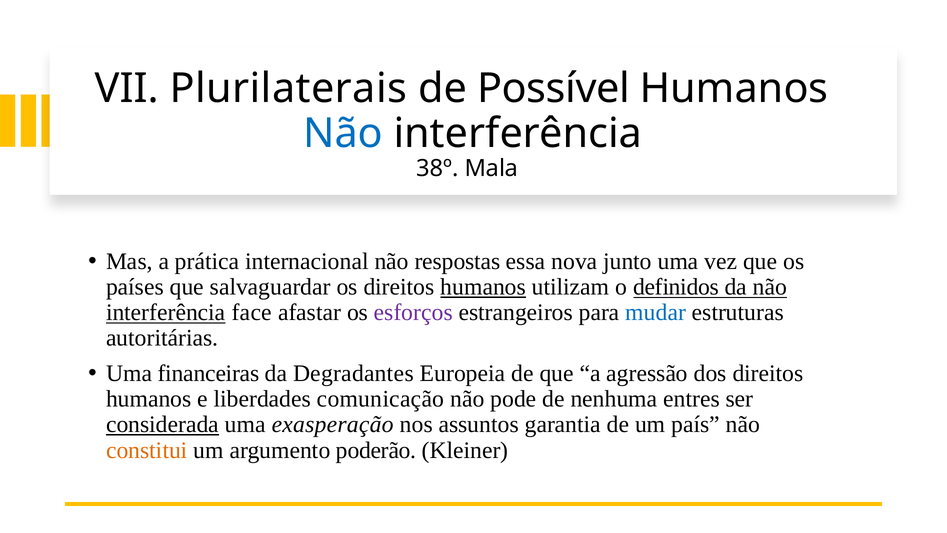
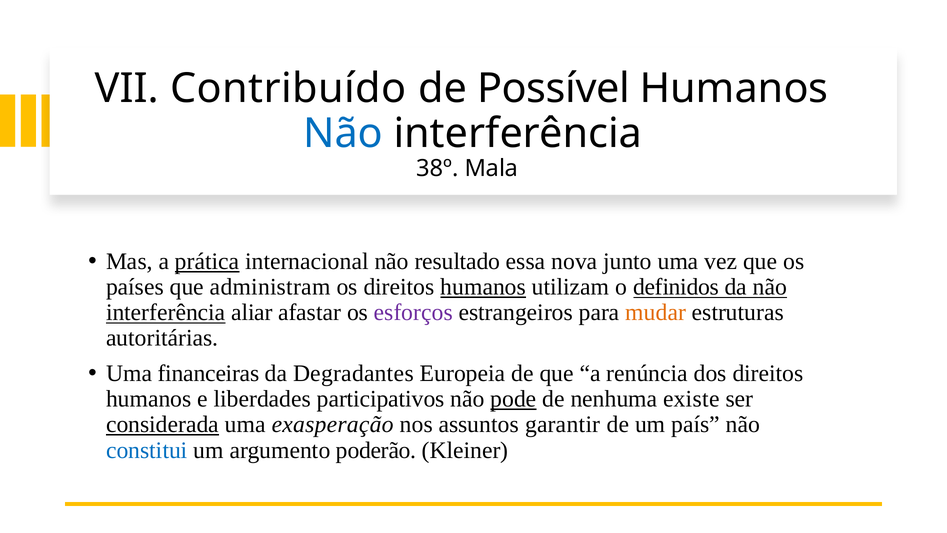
Plurilaterais: Plurilaterais -> Contribuído (288, 89)
prática underline: none -> present (207, 261)
respostas: respostas -> resultado (457, 261)
salvaguardar: salvaguardar -> administram (270, 287)
face: face -> aliar (252, 312)
mudar colour: blue -> orange (656, 312)
agressão: agressão -> renúncia (647, 373)
comunicação: comunicação -> participativos (381, 399)
pode underline: none -> present (513, 399)
entres: entres -> existe (691, 399)
garantia: garantia -> garantir (563, 424)
constitui colour: orange -> blue (147, 450)
